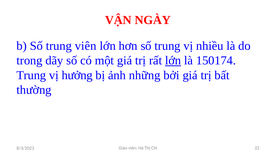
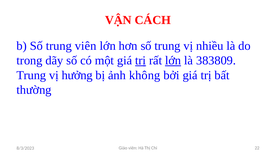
NGÀY: NGÀY -> CÁCH (153, 20)
trị underline: none -> present (141, 61)
150174: 150174 -> 383809 (216, 61)
những: những -> không (145, 75)
